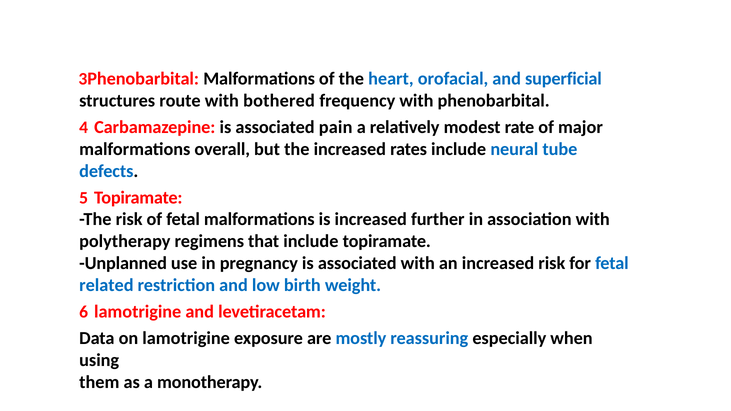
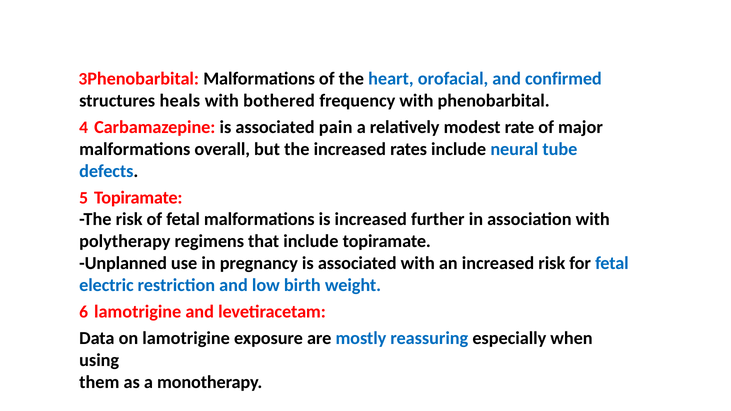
superficial: superficial -> confirmed (563, 79)
route: route -> heals (180, 101)
related: related -> electric (106, 285)
